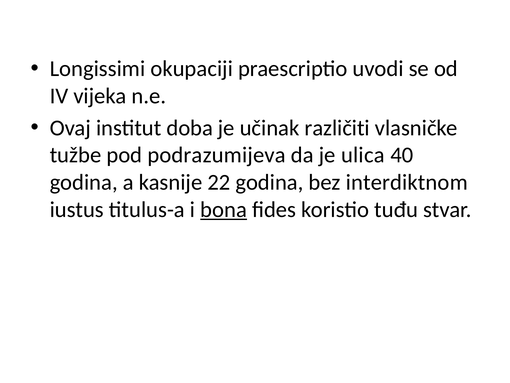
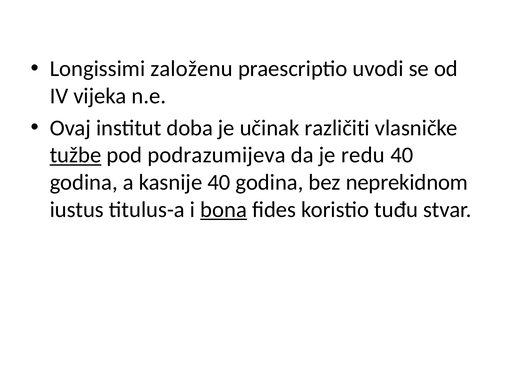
okupaciji: okupaciji -> založenu (192, 69)
tužbe underline: none -> present (76, 155)
ulica: ulica -> redu (363, 155)
kasnije 22: 22 -> 40 (219, 182)
interdiktnom: interdiktnom -> neprekidnom (407, 182)
